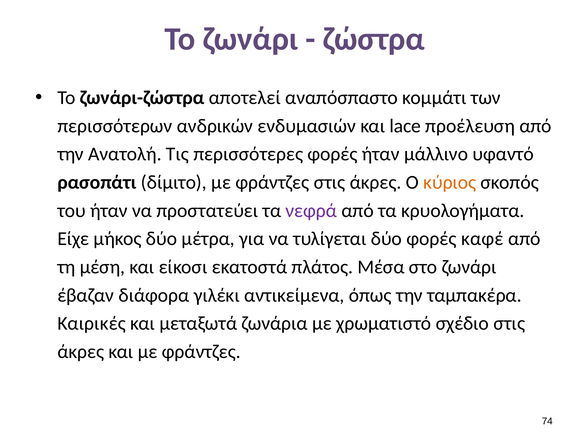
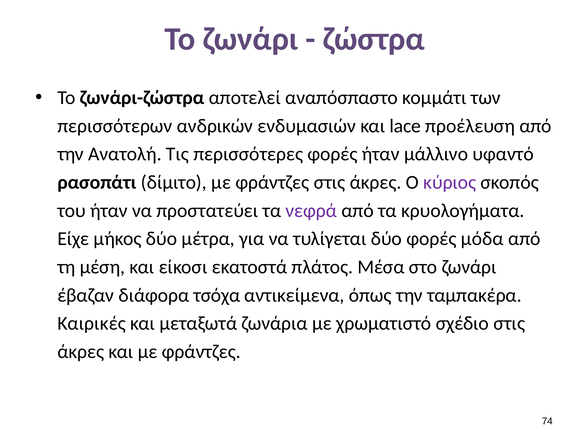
κύριος colour: orange -> purple (450, 182)
καφέ: καφέ -> μόδα (482, 239)
γιλέκι: γιλέκι -> τσόχα (217, 295)
